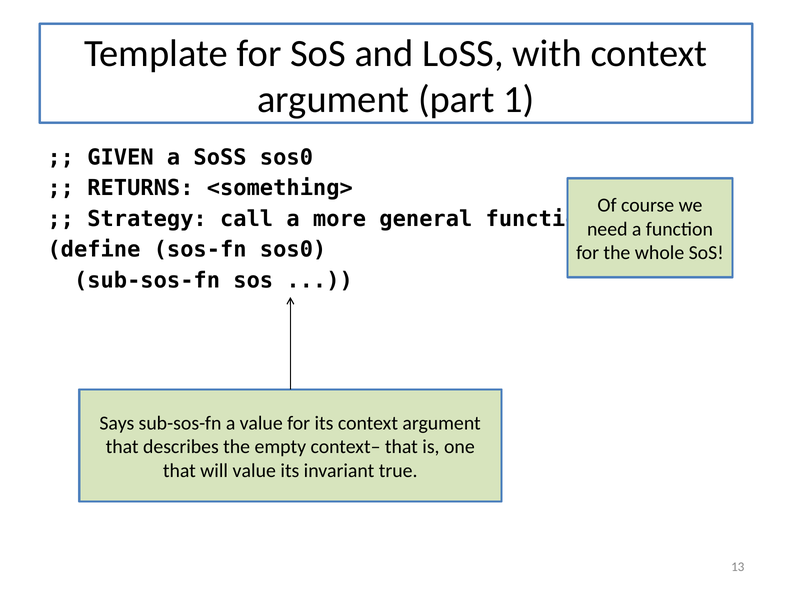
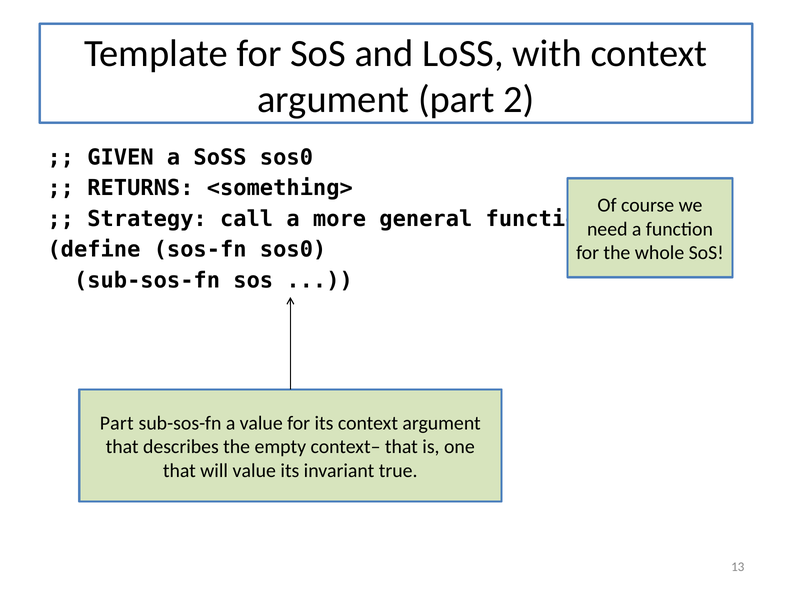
1: 1 -> 2 (519, 100)
Says: Says -> Part (117, 423)
